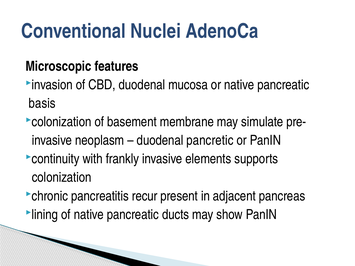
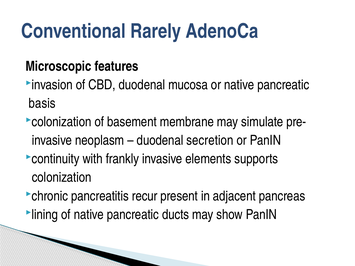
Nuclei: Nuclei -> Rarely (156, 31)
pancretic: pancretic -> secretion (210, 141)
